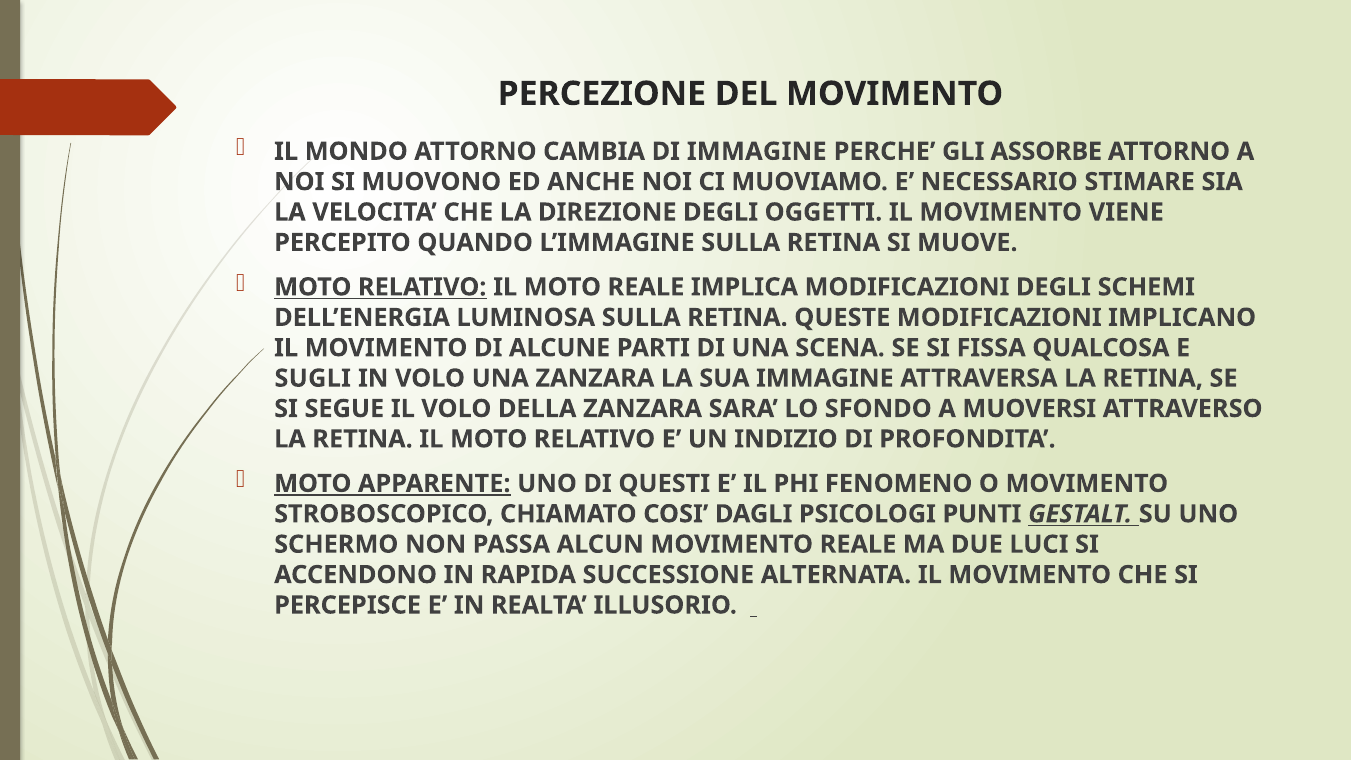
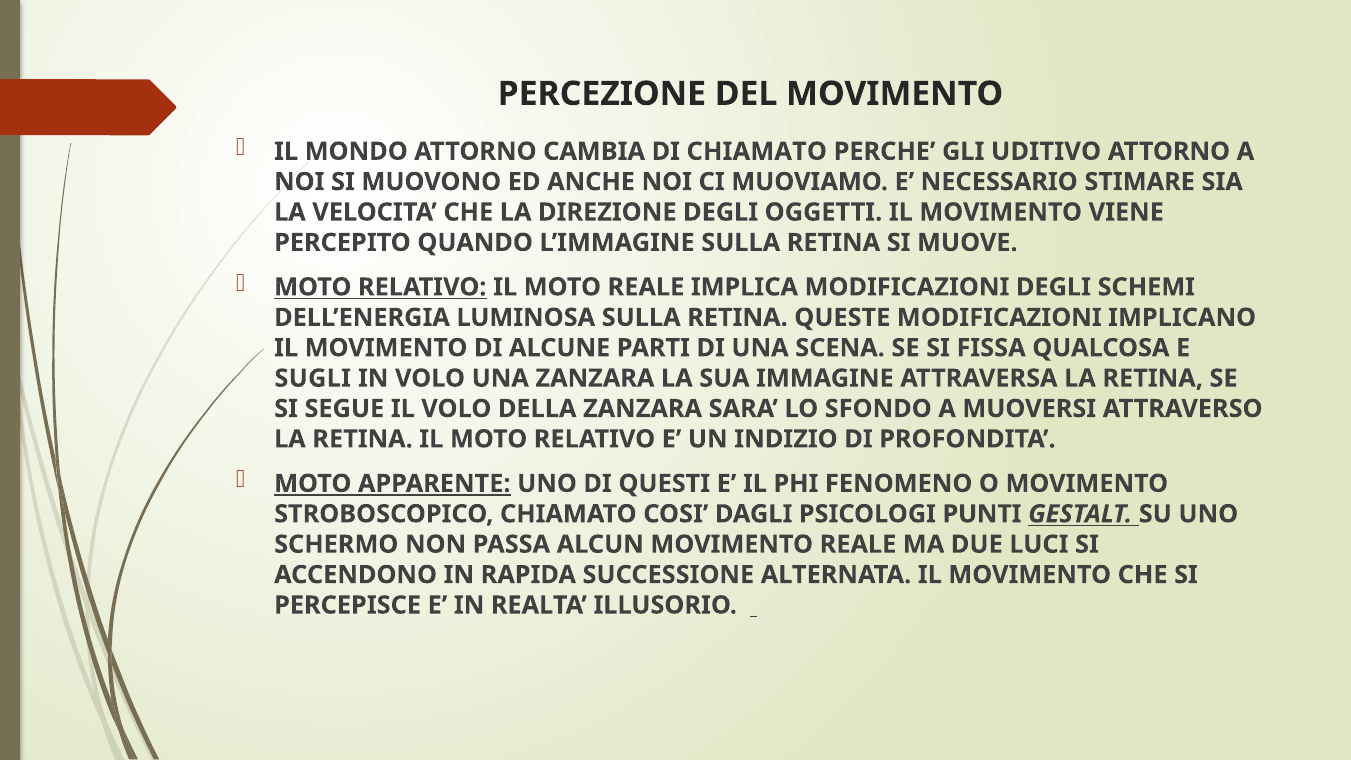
DI IMMAGINE: IMMAGINE -> CHIAMATO (757, 151)
ASSORBE: ASSORBE -> UDITIVO (1046, 151)
